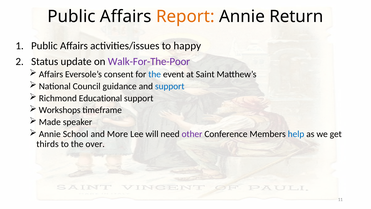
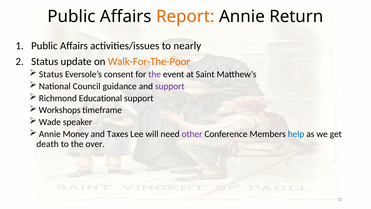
happy: happy -> nearly (187, 46)
Walk-For-The-Poor colour: purple -> orange (149, 61)
Affairs: Affairs -> Status (51, 74)
the colour: blue -> purple (155, 74)
support colour: blue -> purple (170, 86)
Made: Made -> Wade (50, 122)
School: School -> Money (76, 134)
More: More -> Taxes (118, 134)
thirds: thirds -> death (48, 144)
